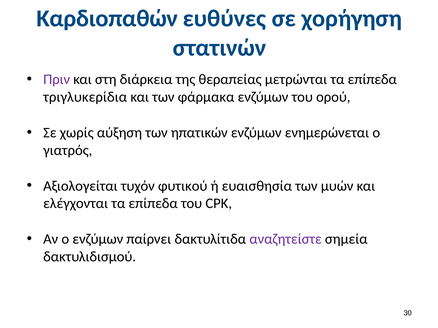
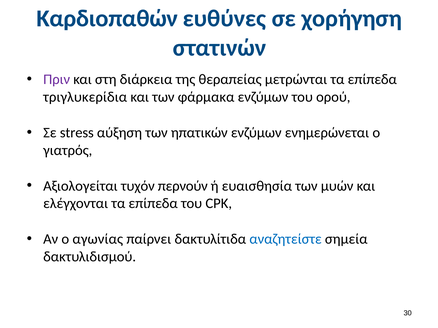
χωρίς: χωρίς -> stress (77, 133)
φυτικού: φυτικού -> περνούν (183, 186)
ο ενζύμων: ενζύμων -> αγωνίας (98, 239)
αναζητείστε colour: purple -> blue (286, 239)
